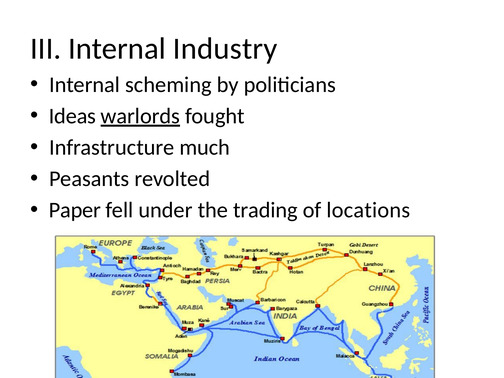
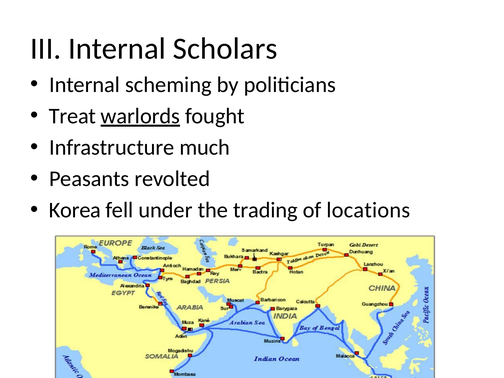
Industry: Industry -> Scholars (225, 49)
Ideas: Ideas -> Treat (72, 116)
Paper: Paper -> Korea (75, 210)
